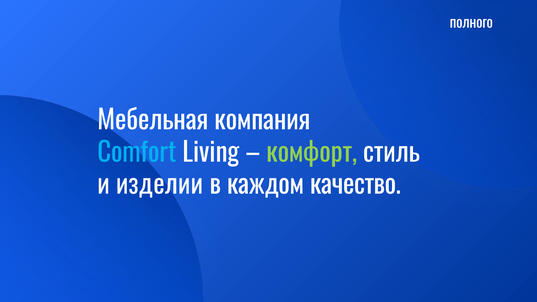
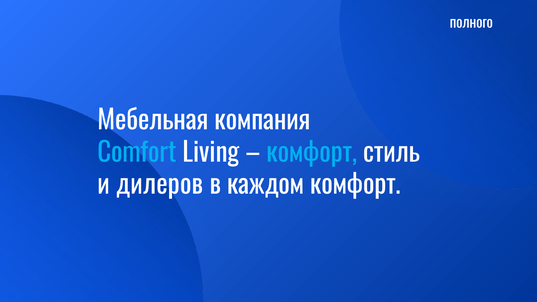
комфорт colour: light green -> light blue (312, 153)
изделии: изделии -> дилеров (160, 185)
каждом качество: качество -> комфорт (355, 185)
